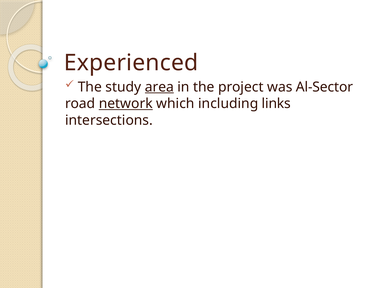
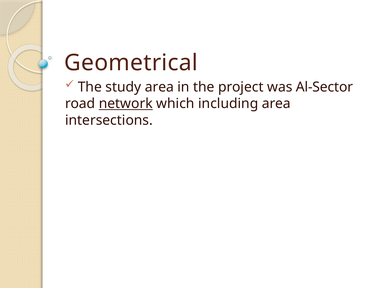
Experienced: Experienced -> Geometrical (131, 63)
area underline: present -> none (159, 87)
including links: links -> area (276, 104)
